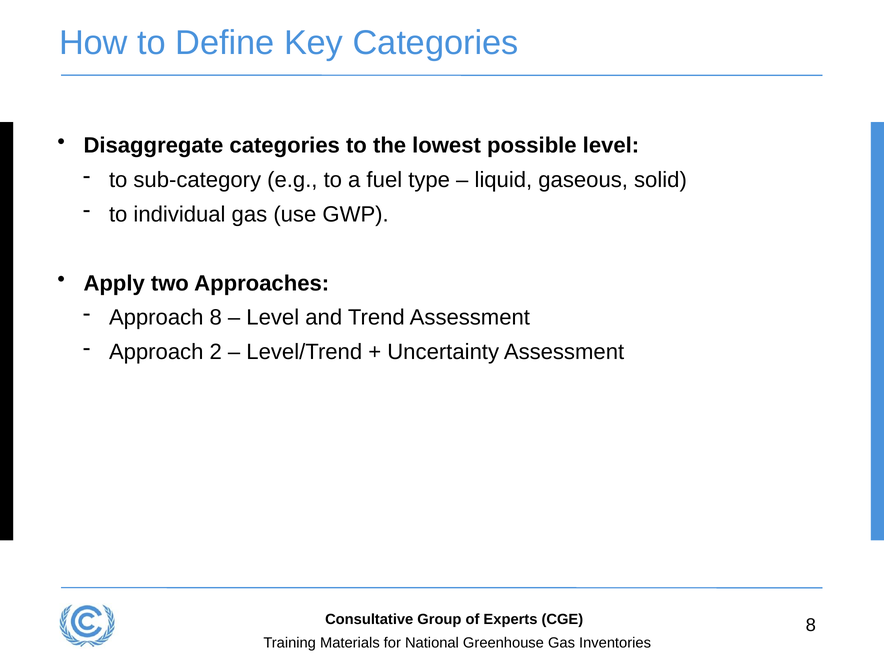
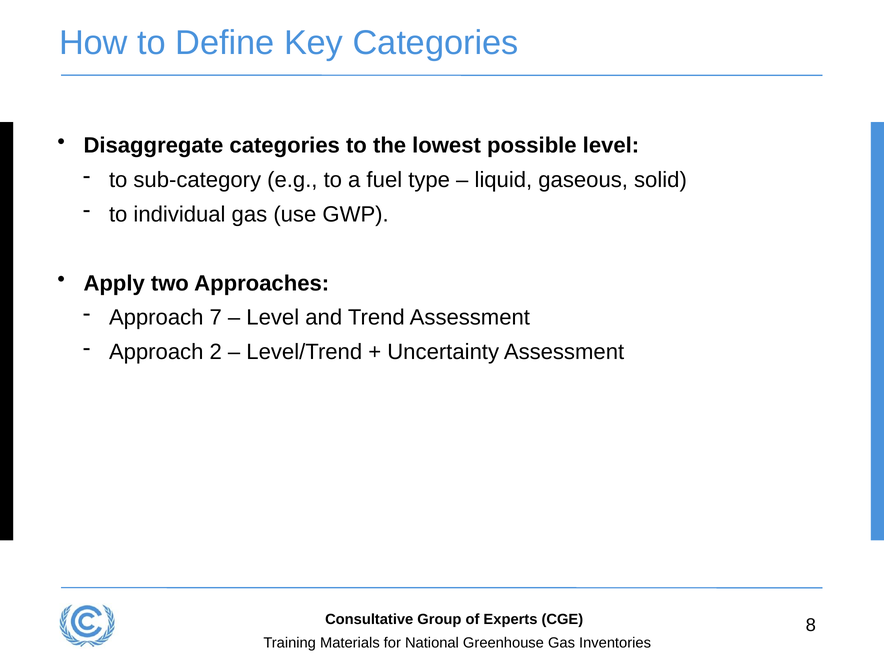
Approach 8: 8 -> 7 (216, 318)
